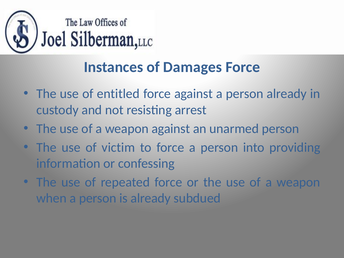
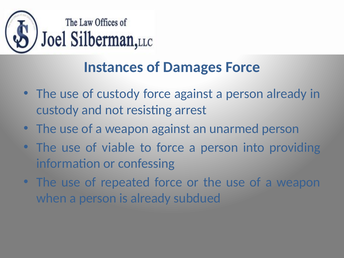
of entitled: entitled -> custody (118, 94)
victim: victim -> viable (118, 147)
